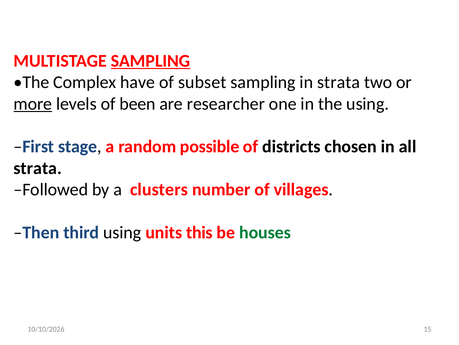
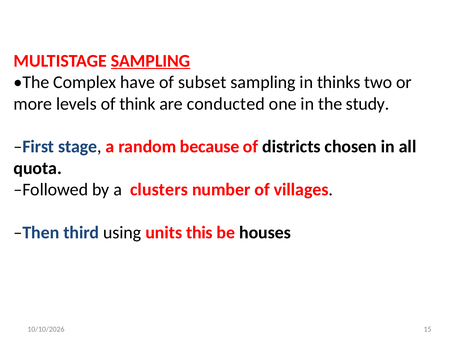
in strata: strata -> thinks (339, 82)
more underline: present -> none (33, 104)
been: been -> think (138, 104)
researcher: researcher -> conducted (226, 104)
the using: using -> study (368, 104)
possible: possible -> because (210, 146)
strata: strata -> quota (38, 168)
houses colour: green -> black (265, 232)
